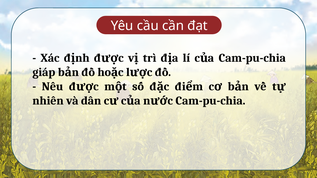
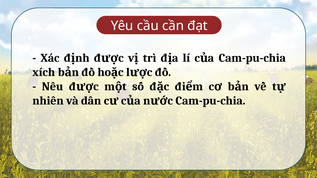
giáp: giáp -> xích (44, 72)
